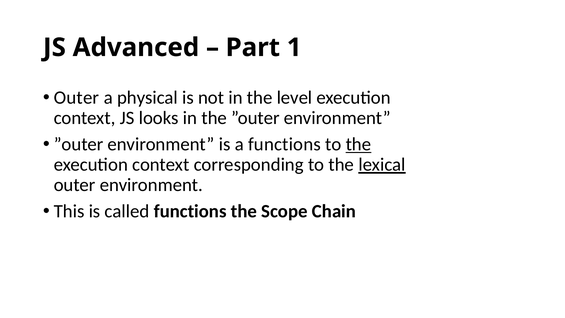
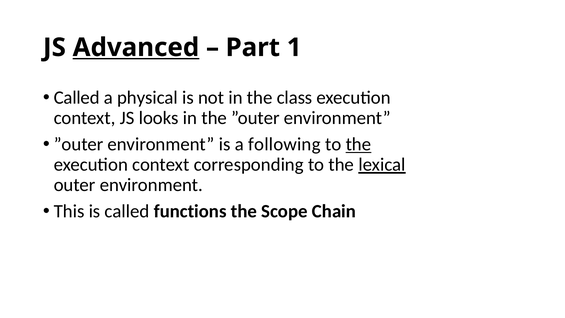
Advanced underline: none -> present (136, 47)
Outer: Outer -> Called (77, 98)
level: level -> class (295, 98)
a functions: functions -> following (284, 144)
